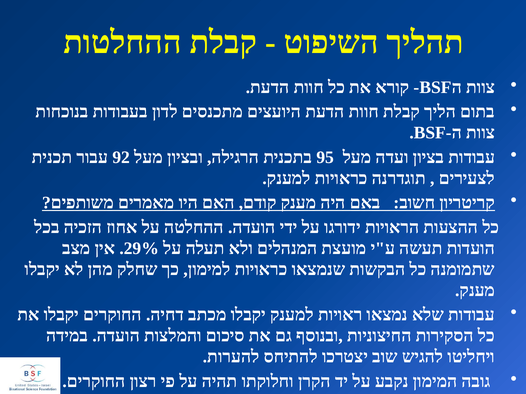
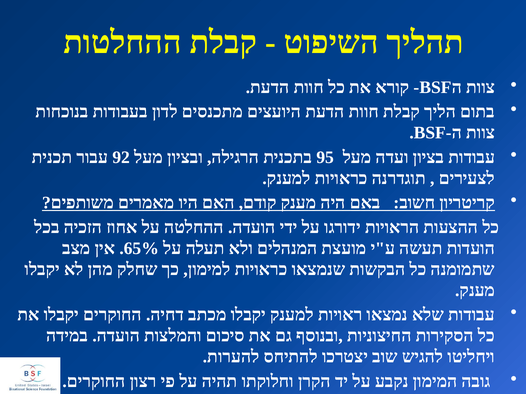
29%: 29% -> 65% (141, 249)
